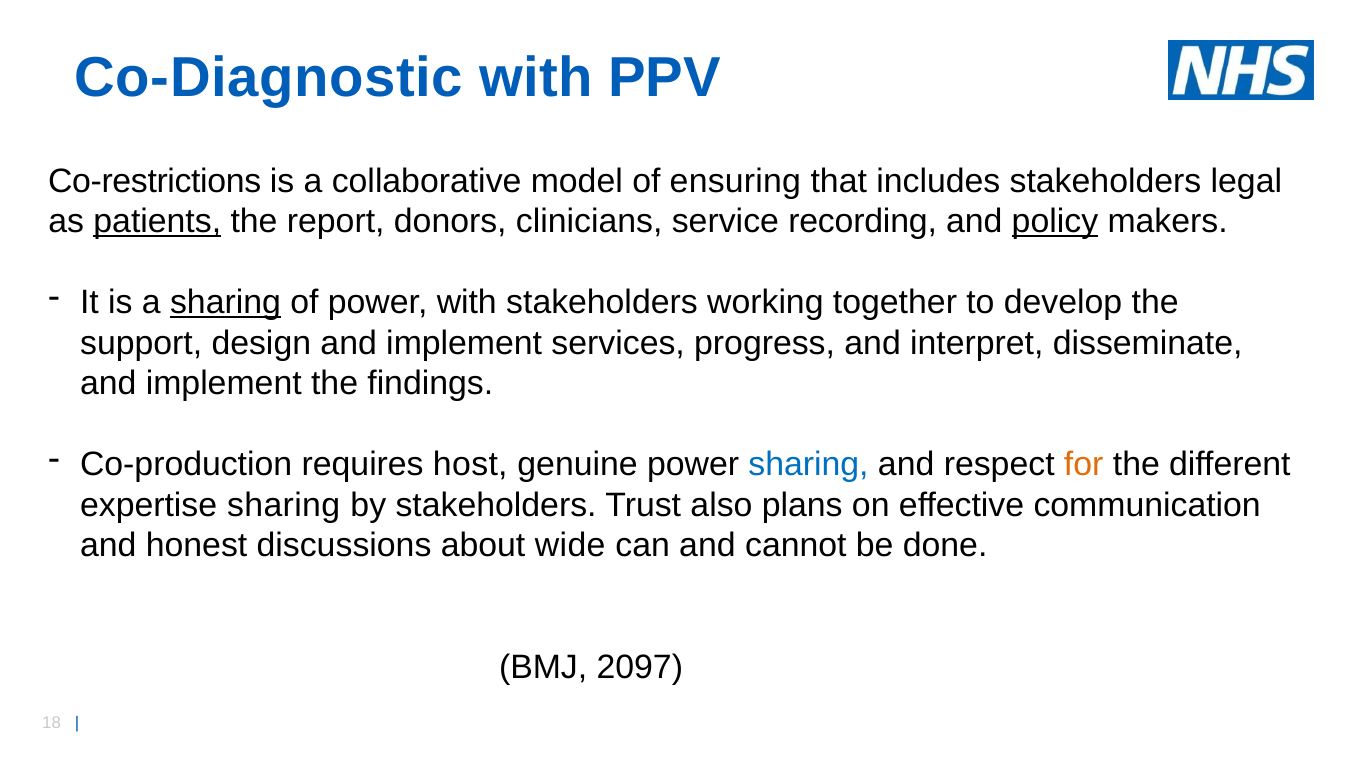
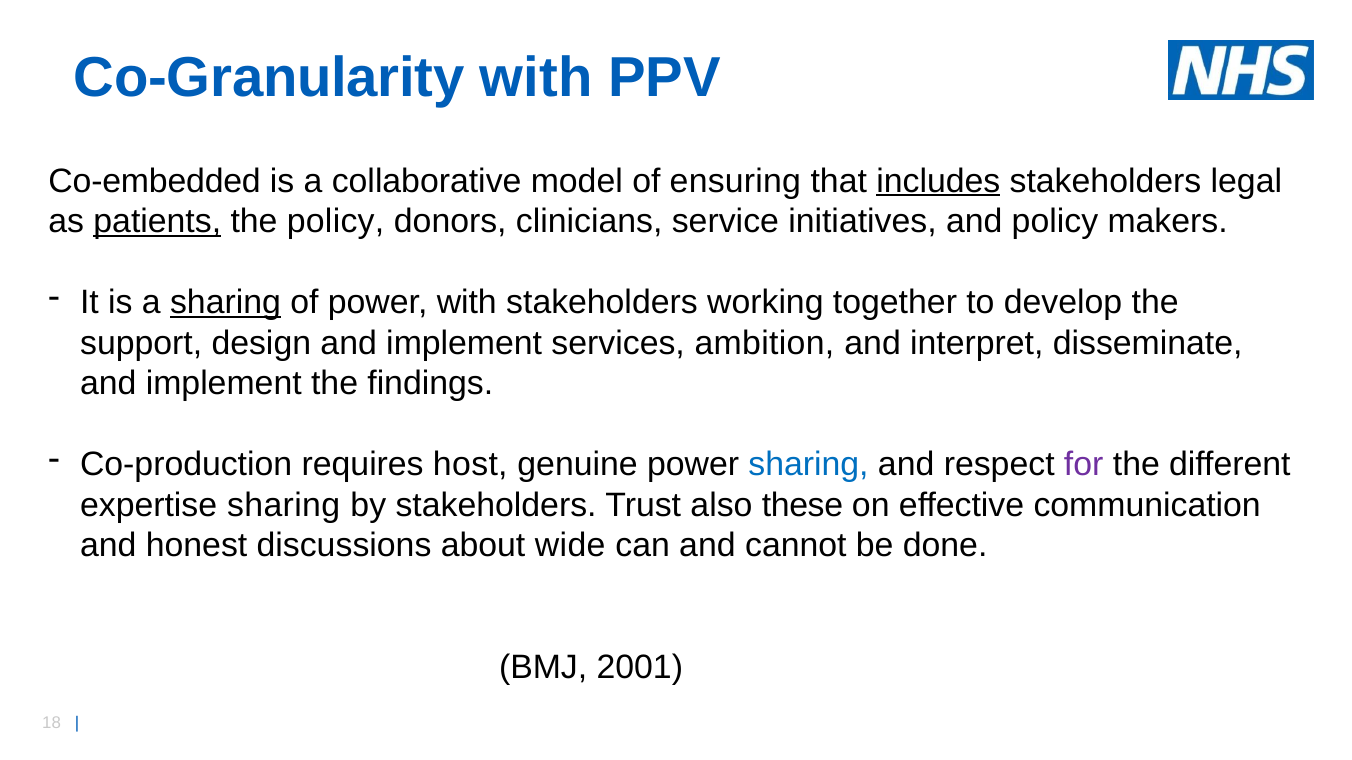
Co-Diagnostic: Co-Diagnostic -> Co-Granularity (269, 78)
Co-restrictions: Co-restrictions -> Co-embedded (155, 181)
includes underline: none -> present (938, 181)
the report: report -> policy (336, 222)
recording: recording -> initiatives (862, 222)
policy underline: present -> none (1055, 222)
progress: progress -> ambition (764, 343)
for colour: orange -> purple (1084, 465)
plans: plans -> these (802, 505)
2097: 2097 -> 2001 (640, 668)
